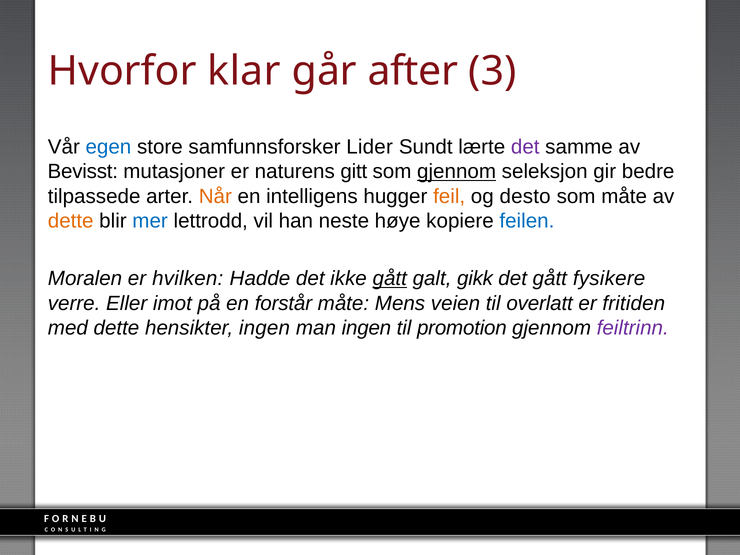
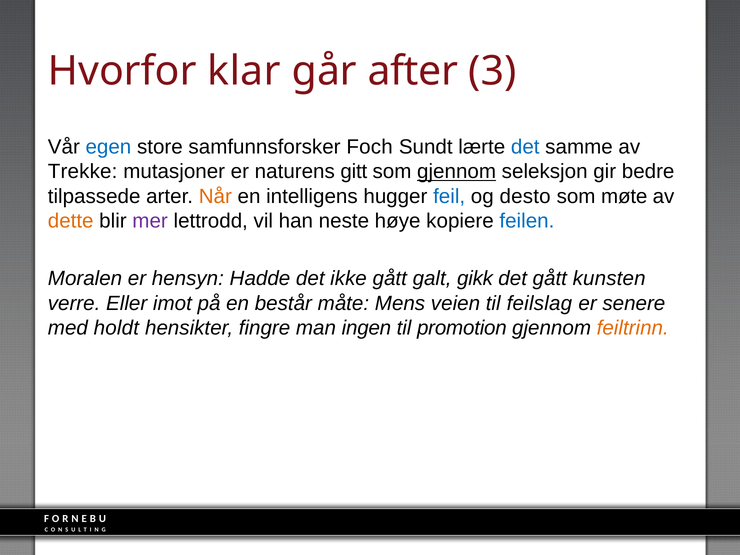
Lider: Lider -> Foch (370, 147)
det colour: purple -> blue (525, 147)
Bevisst: Bevisst -> Trekke (83, 172)
feil colour: orange -> blue (449, 196)
som måte: måte -> møte (624, 196)
mer colour: blue -> purple (150, 221)
hvilken: hvilken -> hensyn (188, 279)
gått underline: present -> none (390, 279)
fysikere: fysikere -> kunsten (609, 279)
forstår: forstår -> består (283, 303)
overlatt: overlatt -> feilslag (539, 303)
fritiden: fritiden -> senere (634, 303)
med dette: dette -> holdt (116, 328)
hensikter ingen: ingen -> fingre (265, 328)
feiltrinn colour: purple -> orange (633, 328)
